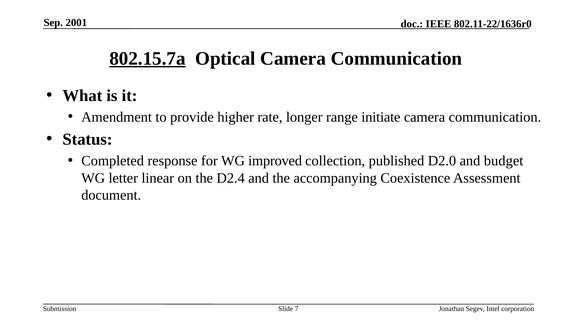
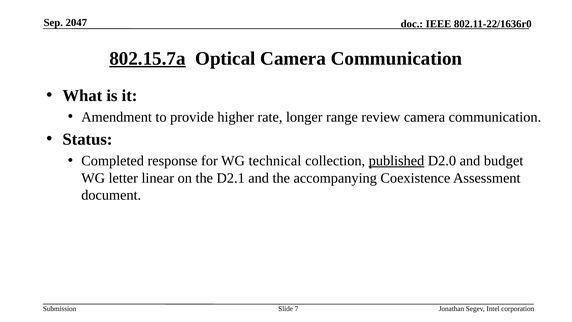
2001: 2001 -> 2047 (76, 23)
initiate: initiate -> review (381, 117)
improved: improved -> technical (275, 161)
published underline: none -> present (397, 161)
D2.4: D2.4 -> D2.1 (231, 178)
